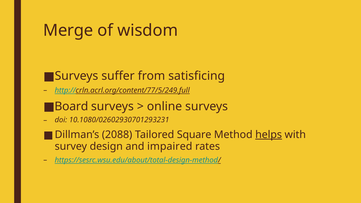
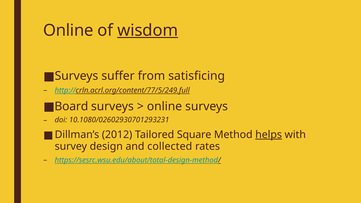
Merge: Merge -> Online (68, 30)
wisdom underline: none -> present (148, 30)
2088: 2088 -> 2012 (117, 135)
impaired: impaired -> collected (170, 147)
